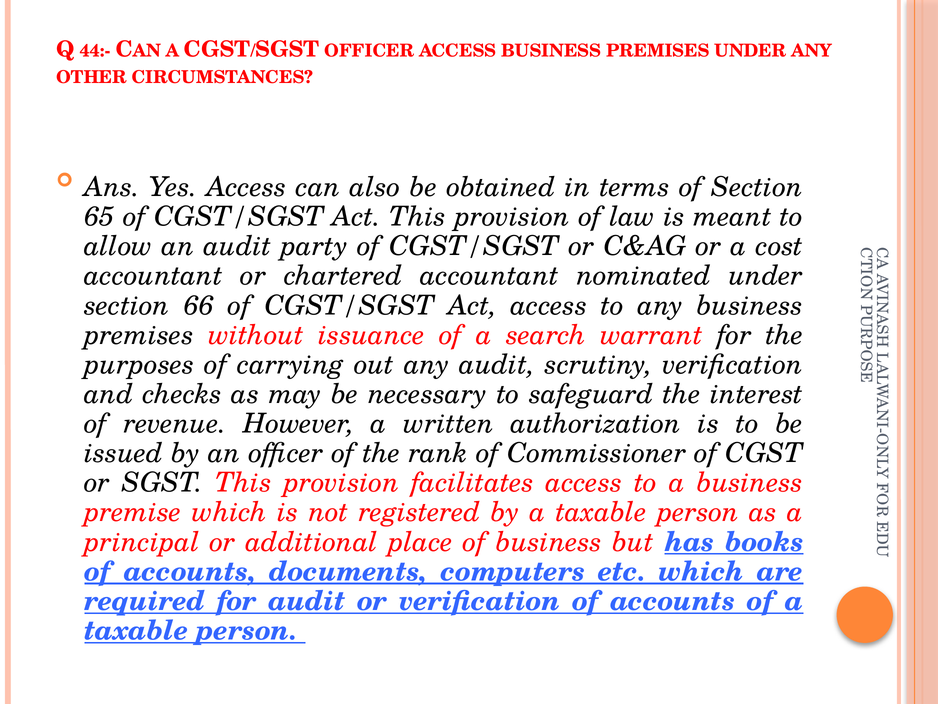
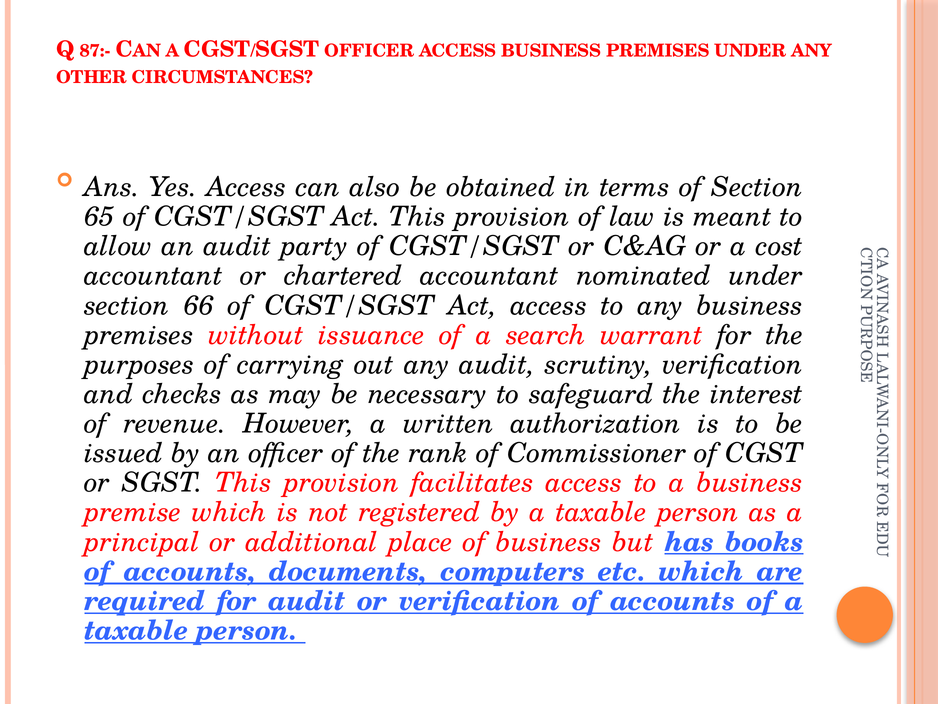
44:-: 44:- -> 87:- (95, 51)
